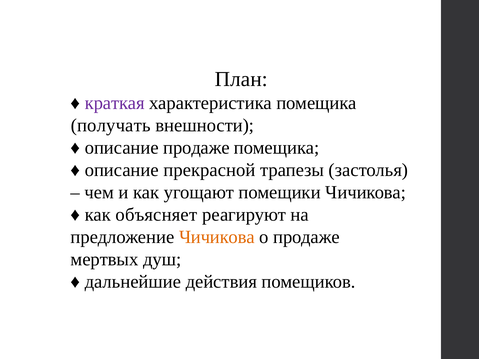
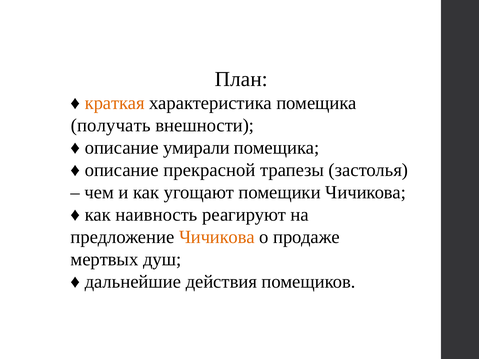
краткая colour: purple -> orange (115, 103)
описание продаже: продаже -> умирали (196, 148)
объясняет: объясняет -> наивность (156, 215)
